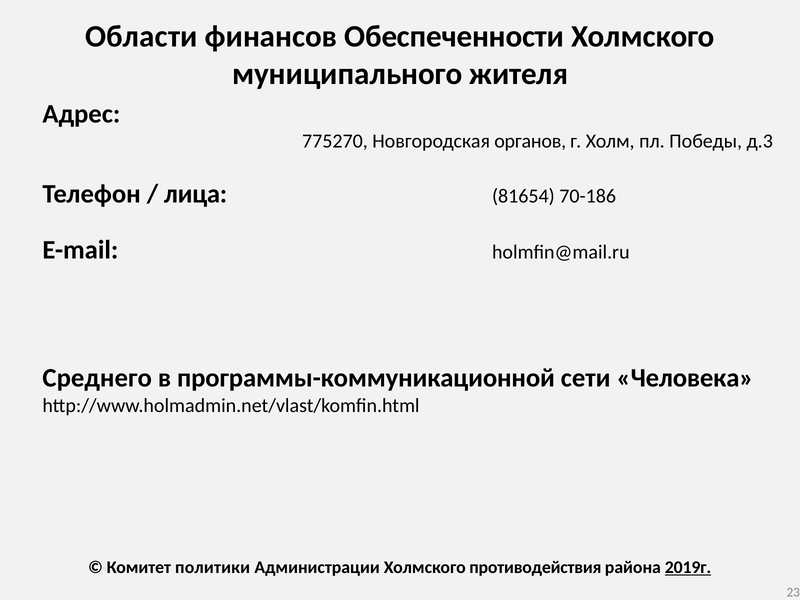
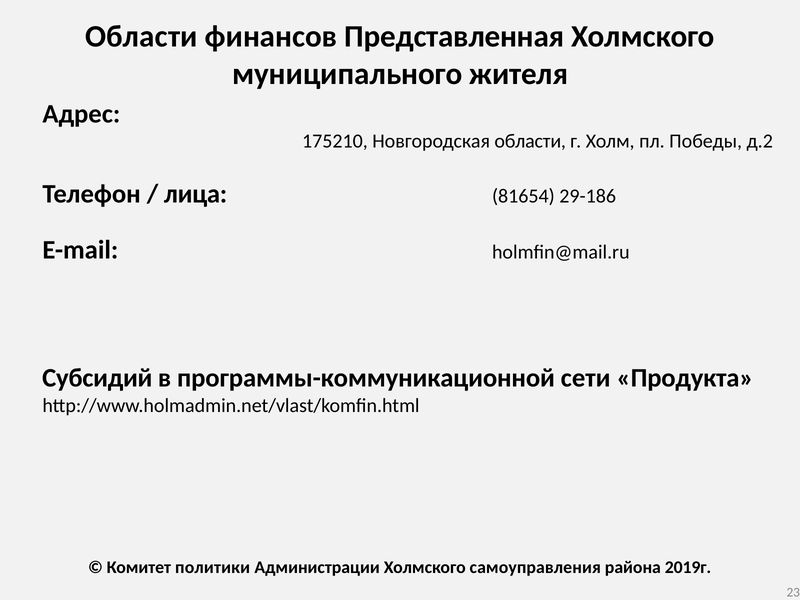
Обеспеченности: Обеспеченности -> Представленная (454, 37)
775270: 775270 -> 175210 (335, 141)
Новгородская органов: органов -> области (530, 141)
д.3: д.3 -> д.2 (760, 141)
70-186: 70-186 -> 29-186 (588, 196)
Среднего: Среднего -> Субсидий (97, 378)
Человека: Человека -> Продукта (685, 378)
противодействия: противодействия -> самоуправления (535, 567)
2019г underline: present -> none (688, 567)
